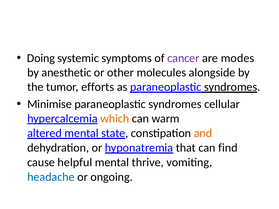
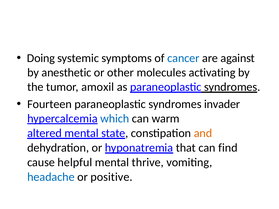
cancer colour: purple -> blue (183, 58)
modes: modes -> against (238, 58)
alongside: alongside -> activating (212, 73)
efforts: efforts -> amoxil (98, 87)
Minimise: Minimise -> Fourteen (49, 104)
cellular: cellular -> invader (222, 104)
which colour: orange -> blue (115, 119)
ongoing: ongoing -> positive (112, 177)
